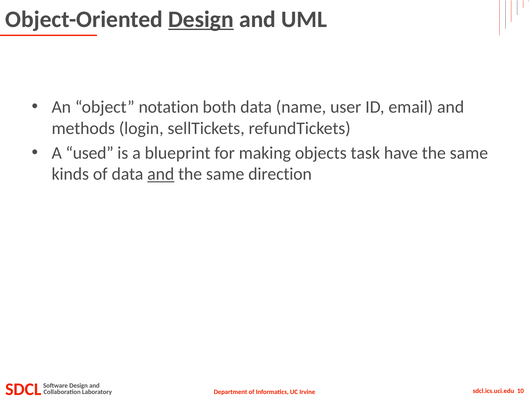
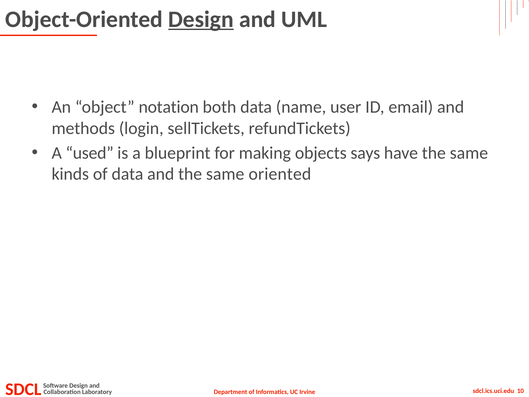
task: task -> says (365, 153)
and underline: present -> none (161, 174)
direction: direction -> oriented (280, 174)
